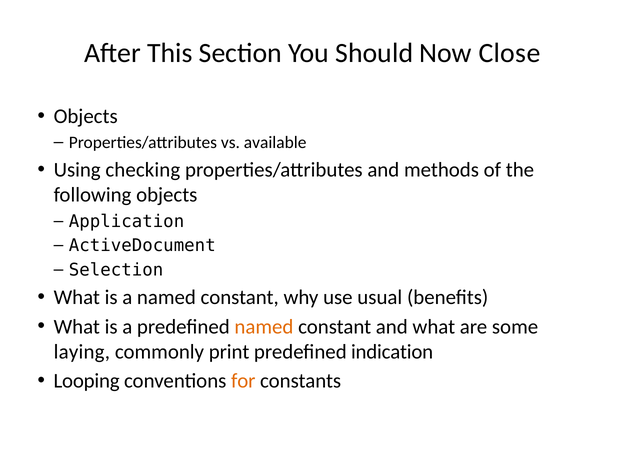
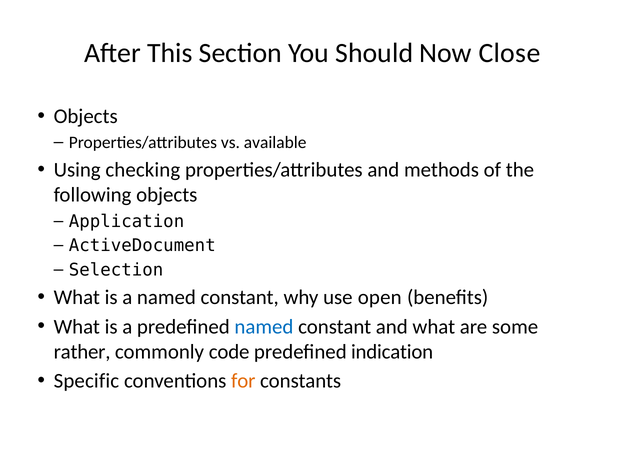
usual: usual -> open (380, 297)
named colour: orange -> blue (264, 326)
laying: laying -> rather (82, 351)
print: print -> code (229, 351)
Looping: Looping -> Specific (86, 381)
